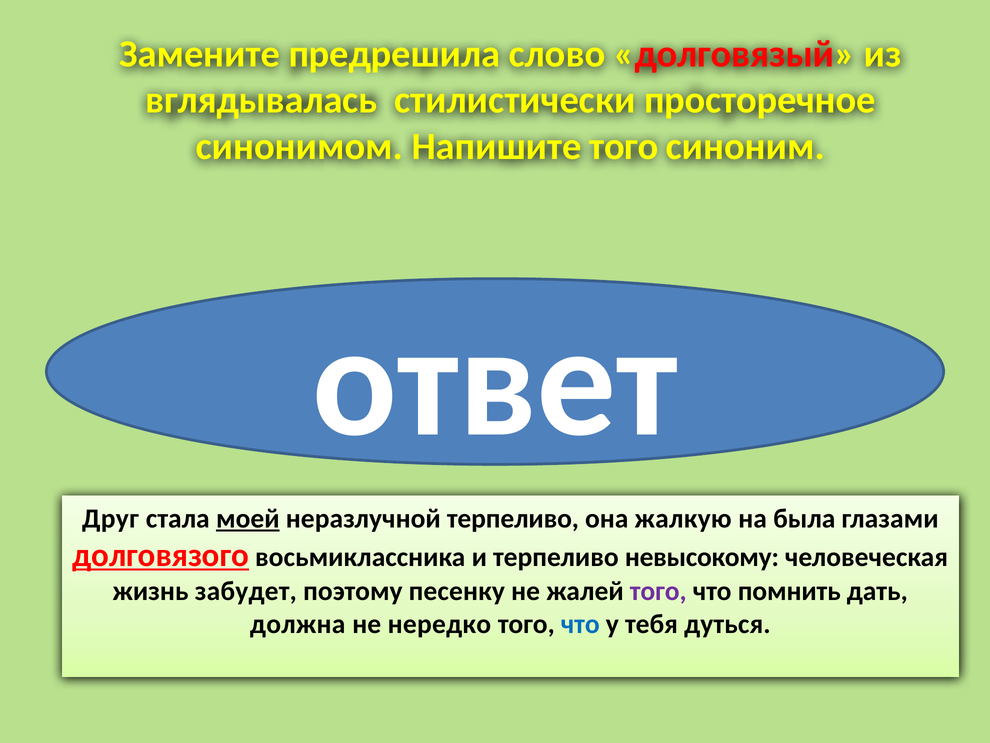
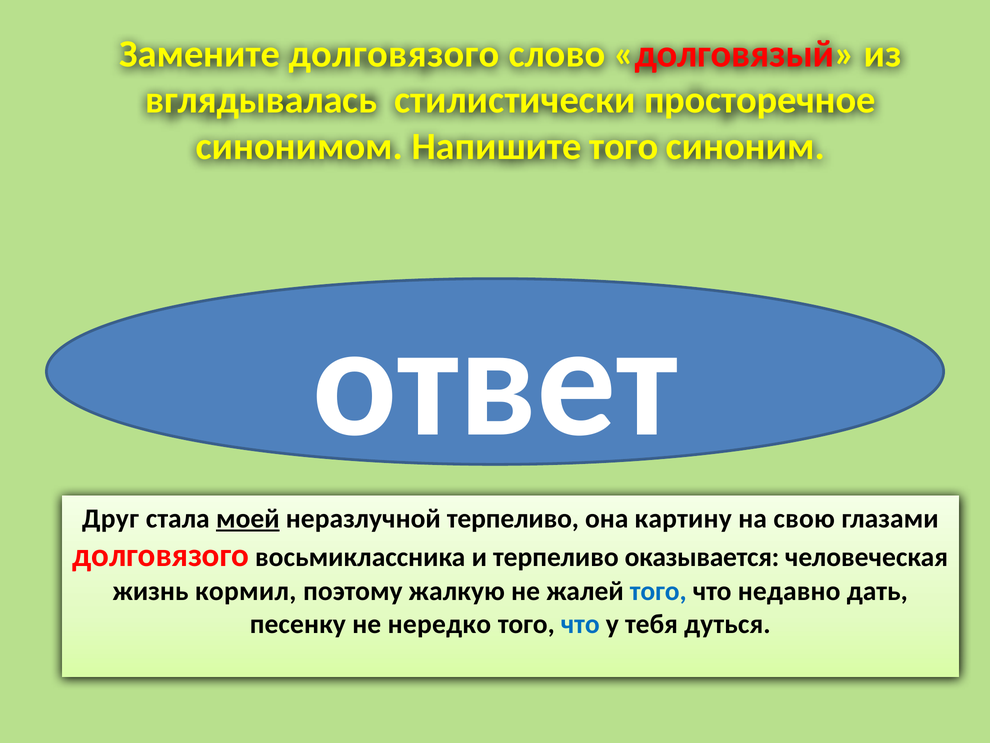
Замените предрешила: предрешила -> долговязого (394, 54)
жалкую: жалкую -> картину (683, 518)
была: была -> свою (804, 518)
долговязого underline: present -> none (161, 555)
невысокому: невысокому -> оказывается (702, 557)
забудет: забудет -> кормил (246, 591)
песенку: песенку -> жалкую (457, 591)
того colour: purple -> blue (658, 591)
помнить: помнить -> недавно (789, 591)
должна: должна -> песенку (298, 624)
